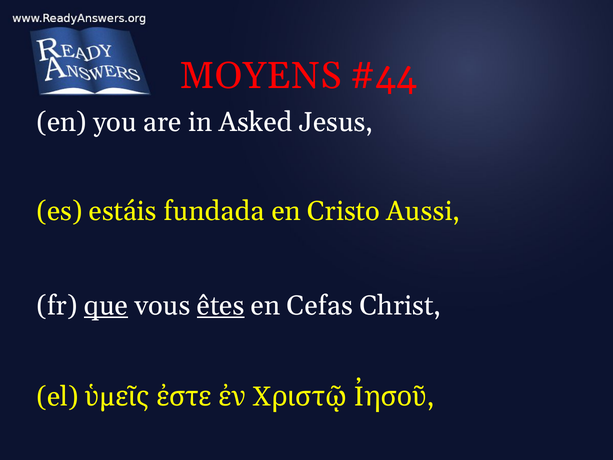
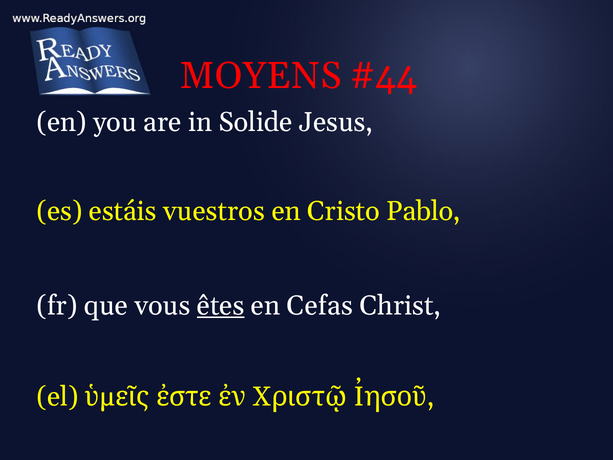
Asked: Asked -> Solide (256, 122)
fundada: fundada -> vuestros (214, 211)
Aussi: Aussi -> Pablo (424, 211)
que underline: present -> none (106, 305)
